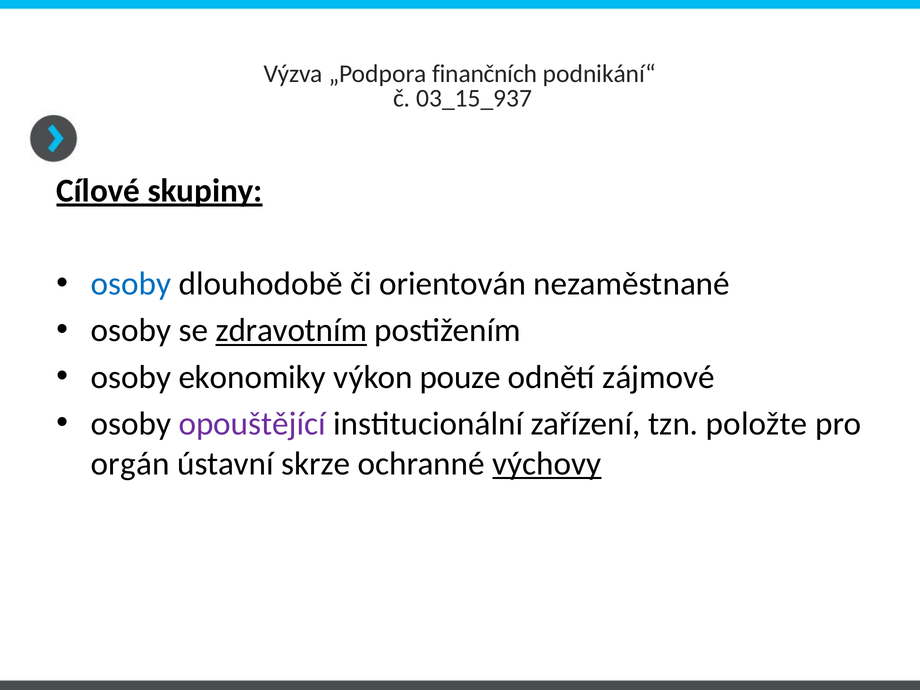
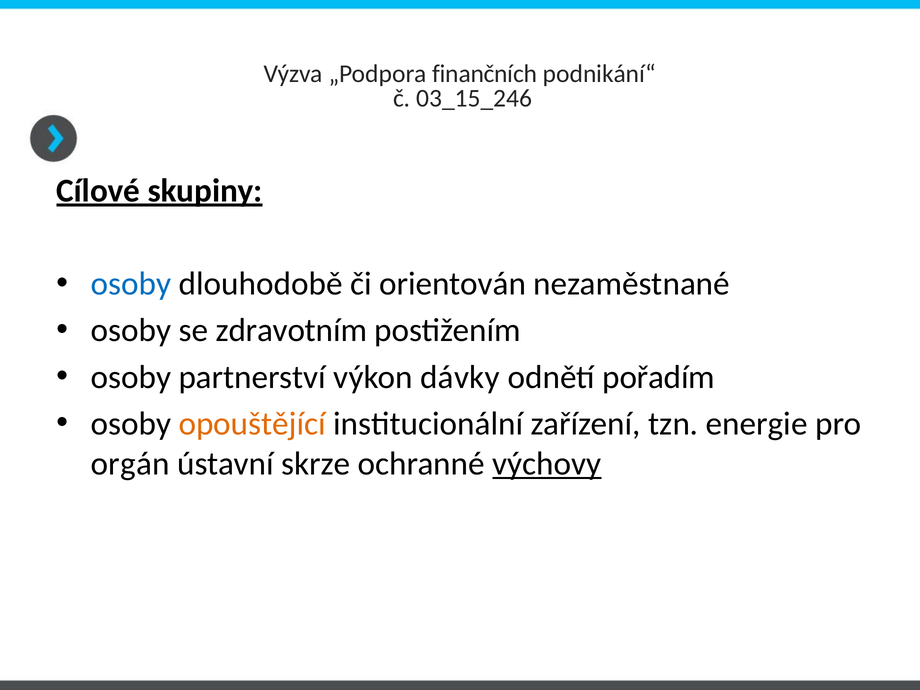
03_15_937: 03_15_937 -> 03_15_246 (474, 98)
zdravotním underline: present -> none (291, 331)
ekonomiky: ekonomiky -> partnerství (252, 377)
pouze: pouze -> dávky (460, 377)
zájmové: zájmové -> pořadím (659, 377)
opouštějící colour: purple -> orange (252, 424)
položte: položte -> energie (757, 424)
